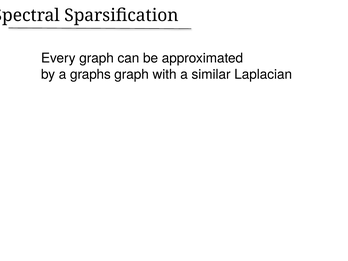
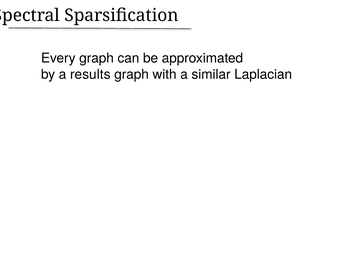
graphs: graphs -> results (90, 74)
